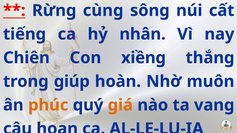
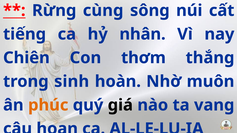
xiềng: xiềng -> thơm (143, 58)
giúp: giúp -> sinh (72, 82)
giá colour: orange -> black (120, 105)
